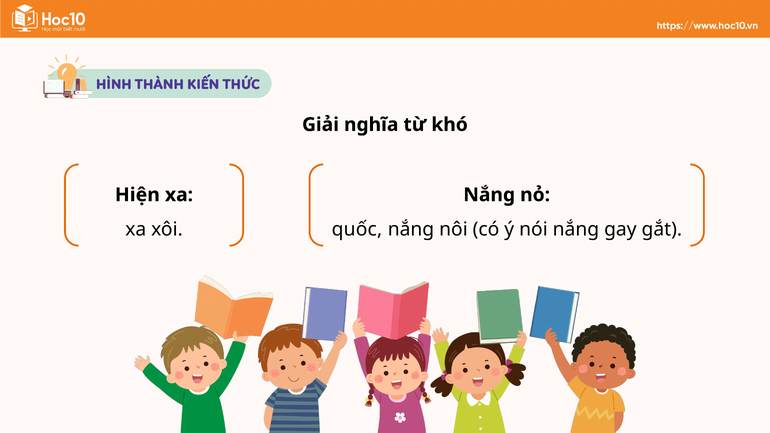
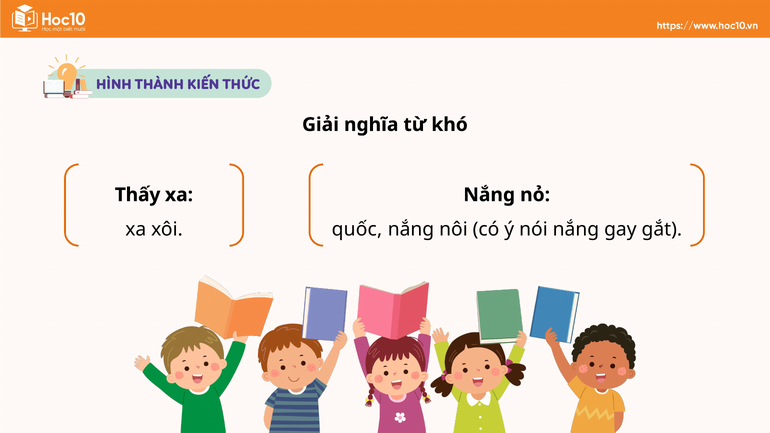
Hiện: Hiện -> Thấy (138, 195)
